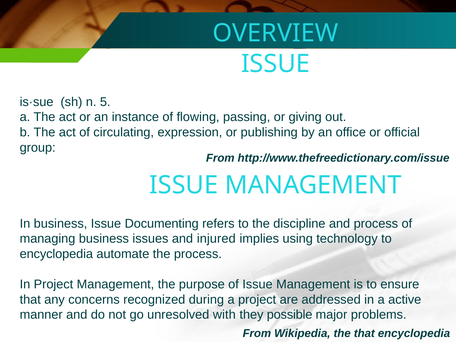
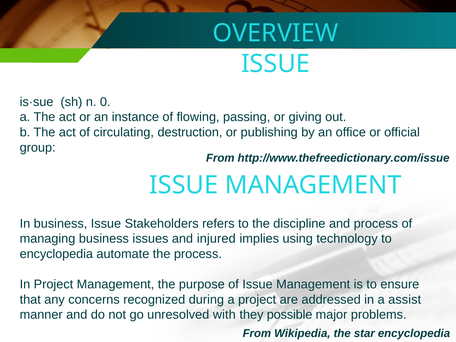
5: 5 -> 0 (105, 102)
expression: expression -> destruction (190, 132)
Documenting: Documenting -> Stakeholders (162, 224)
active: active -> assist (405, 300)
the that: that -> star (364, 333)
